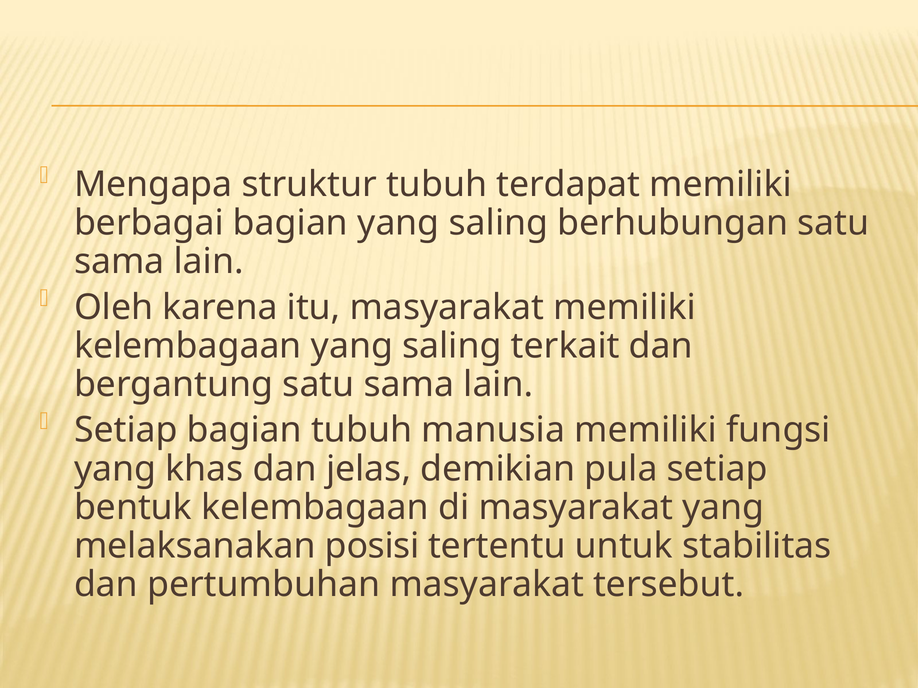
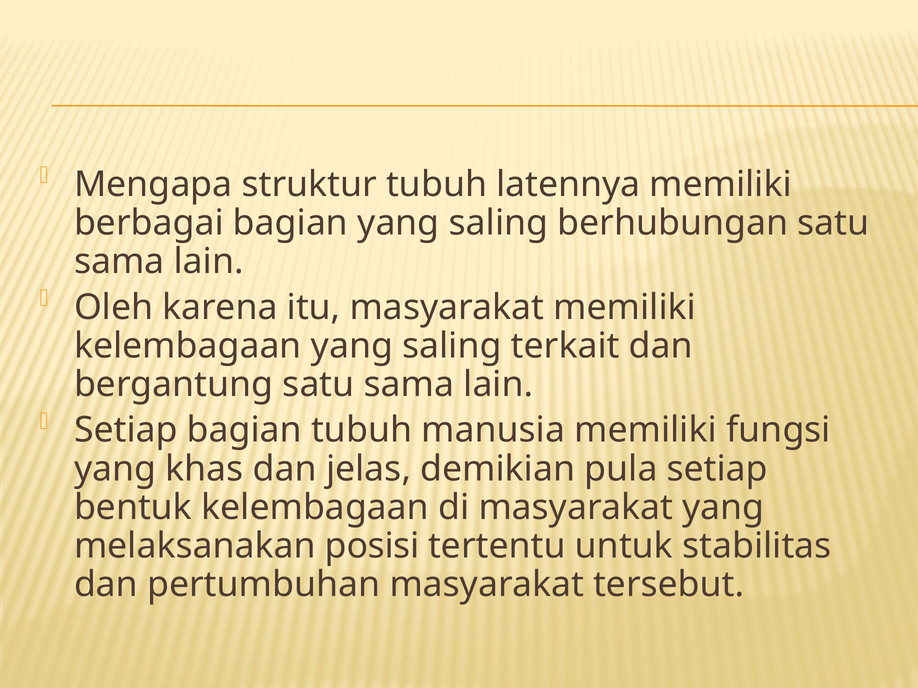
terdapat: terdapat -> latennya (568, 184)
